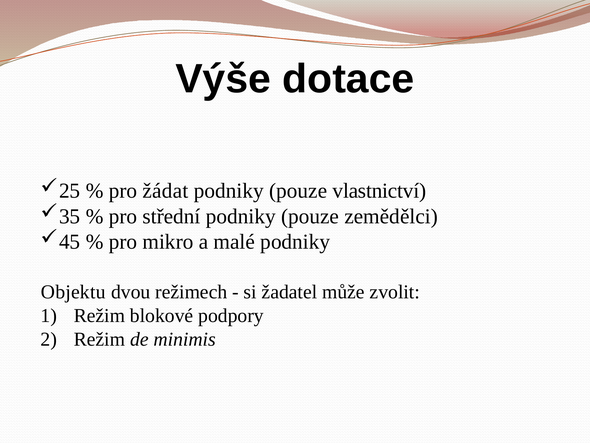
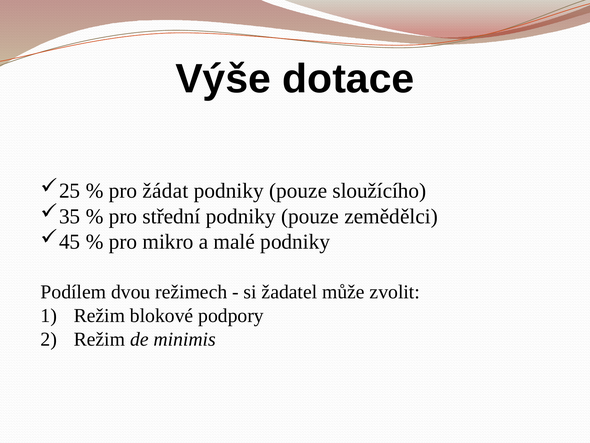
vlastnictví: vlastnictví -> sloužícího (379, 191)
Objektu: Objektu -> Podílem (73, 292)
